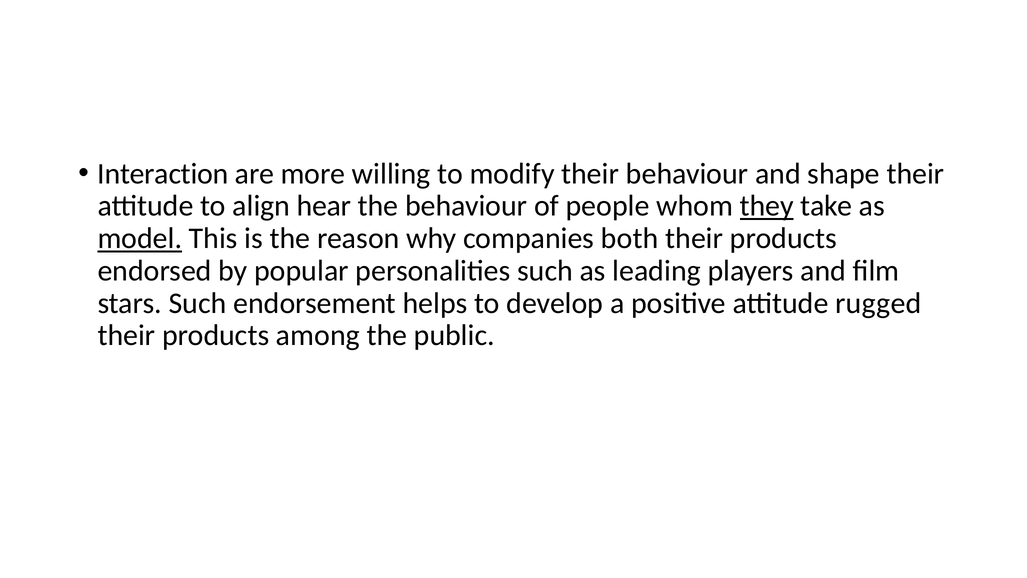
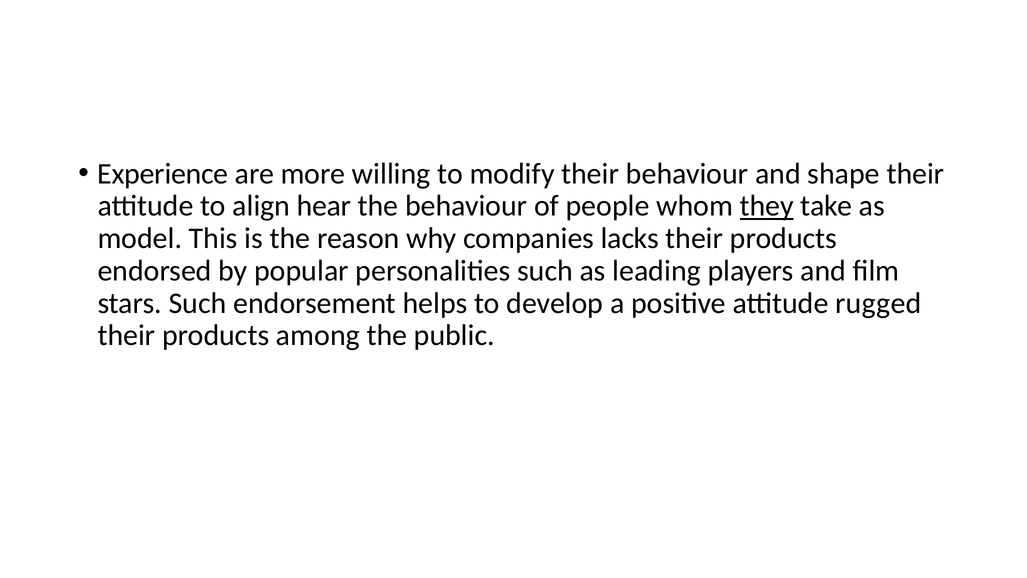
Interaction: Interaction -> Experience (163, 174)
model underline: present -> none (140, 238)
both: both -> lacks (630, 238)
